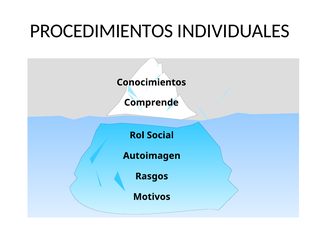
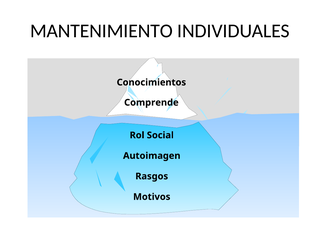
PROCEDIMIENTOS: PROCEDIMIENTOS -> MANTENIMIENTO (101, 31)
